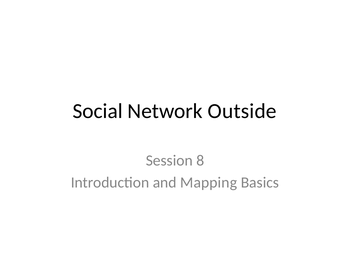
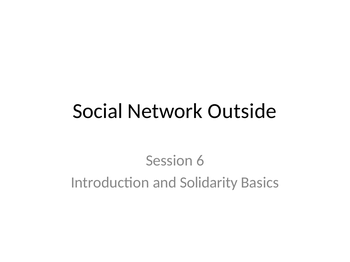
8: 8 -> 6 (200, 161)
Mapping: Mapping -> Solidarity (209, 183)
